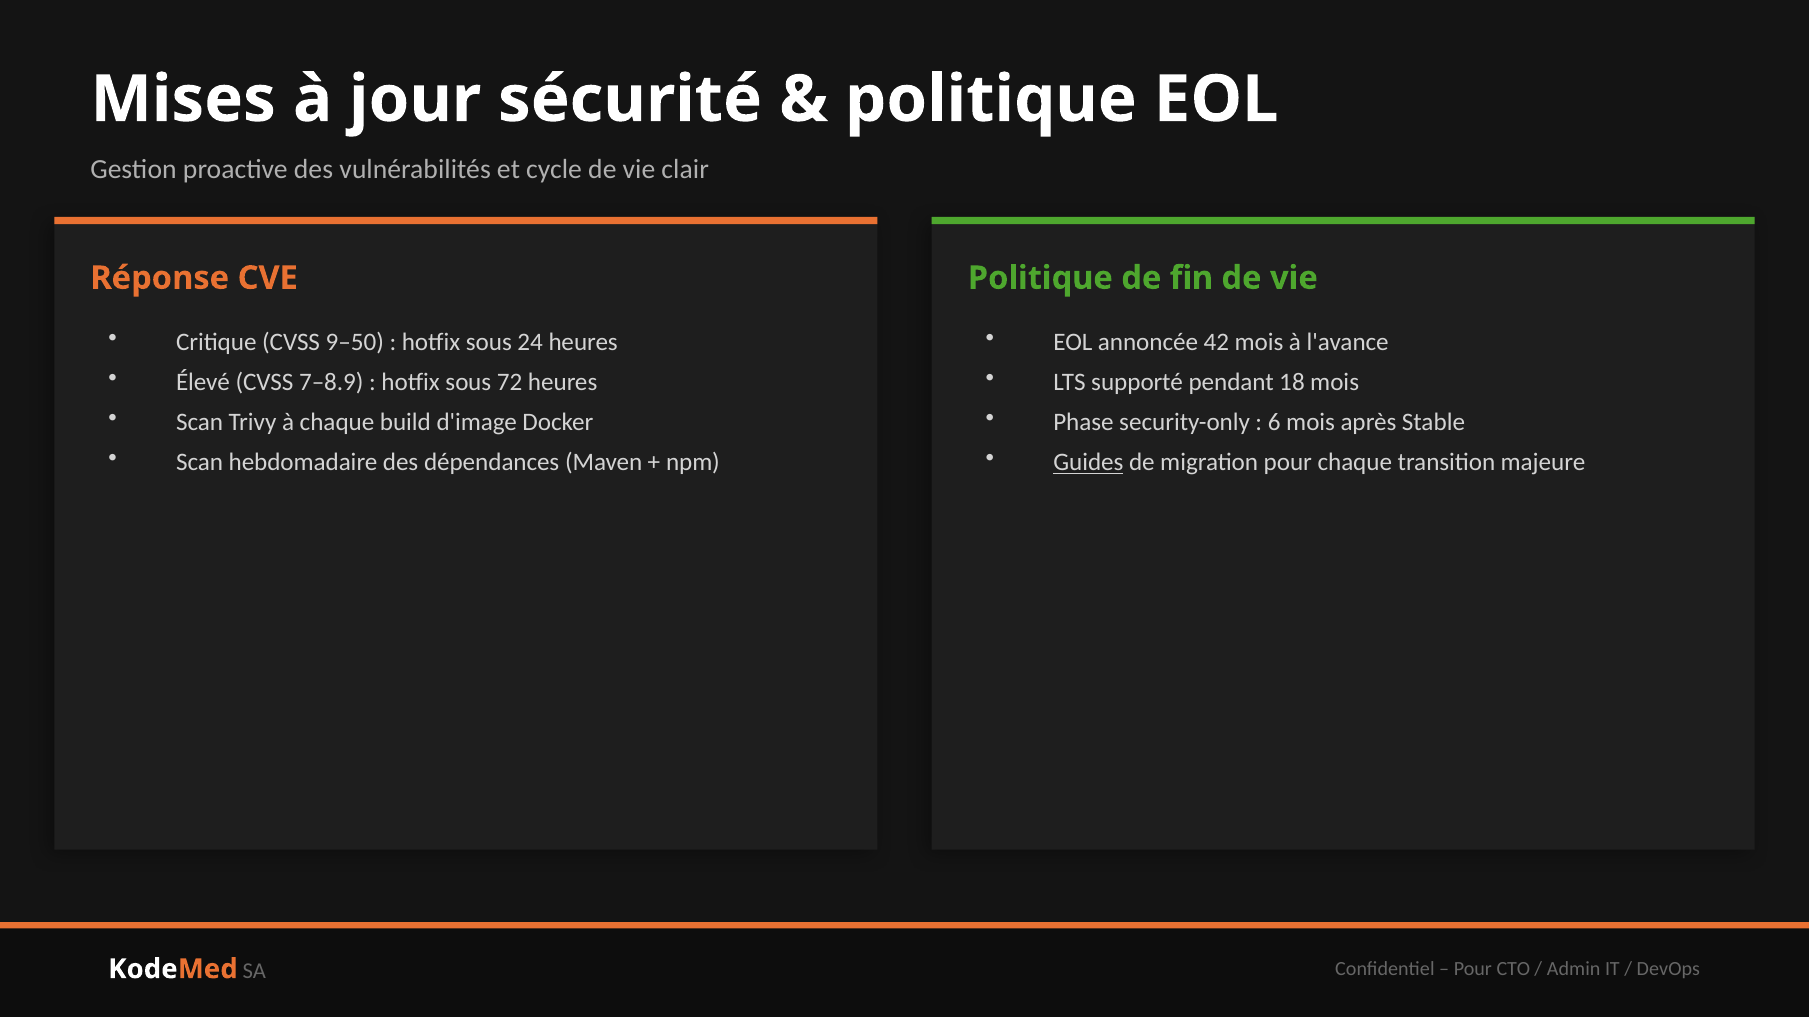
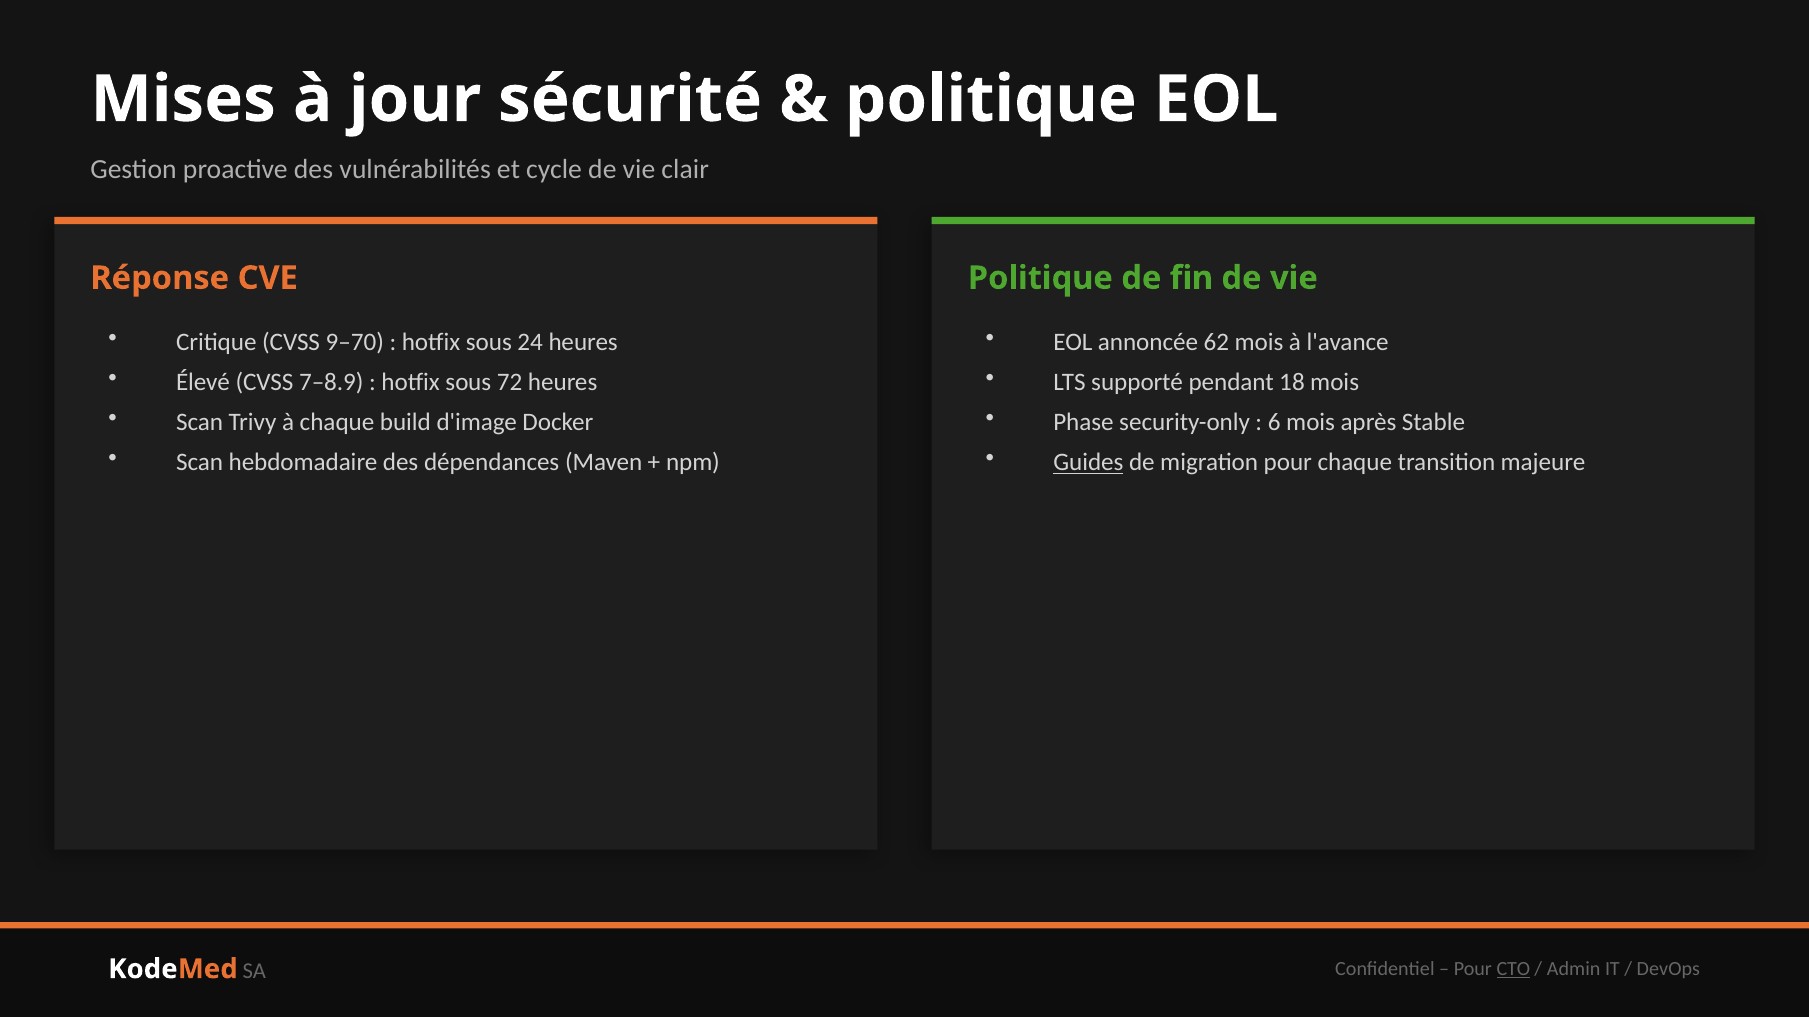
9–50: 9–50 -> 9–70 (355, 342)
42: 42 -> 62 (1216, 342)
CTO underline: none -> present (1513, 969)
